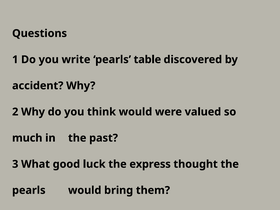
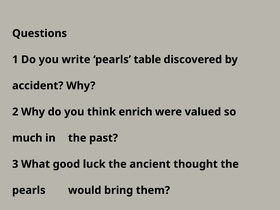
think would: would -> enrich (136, 112)
express: express -> ancient (150, 164)
